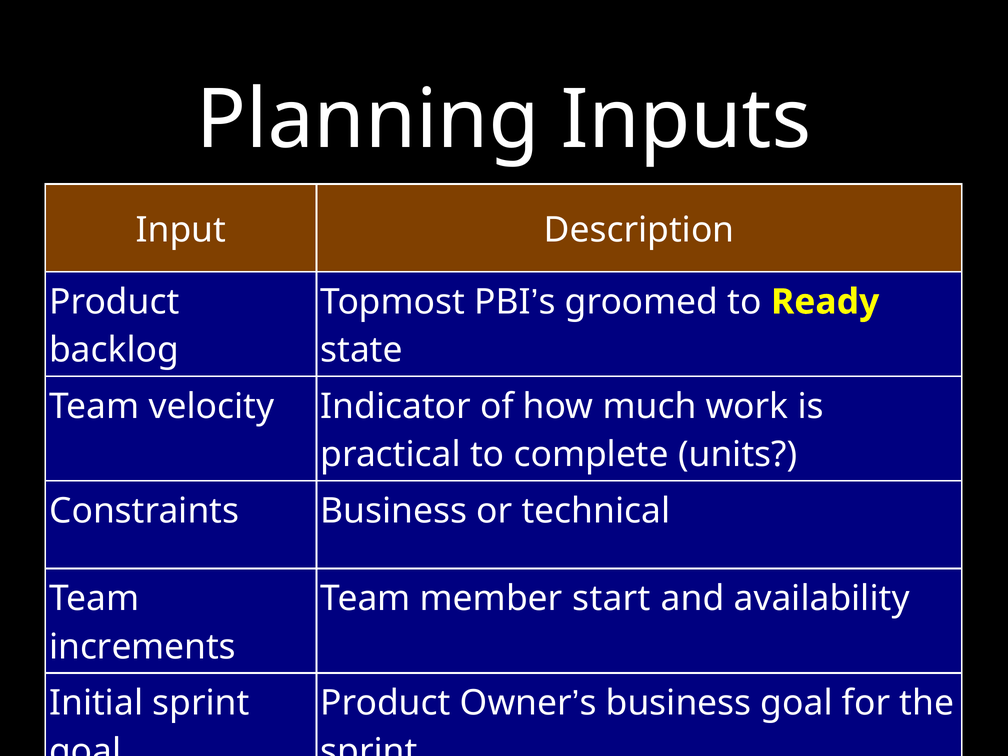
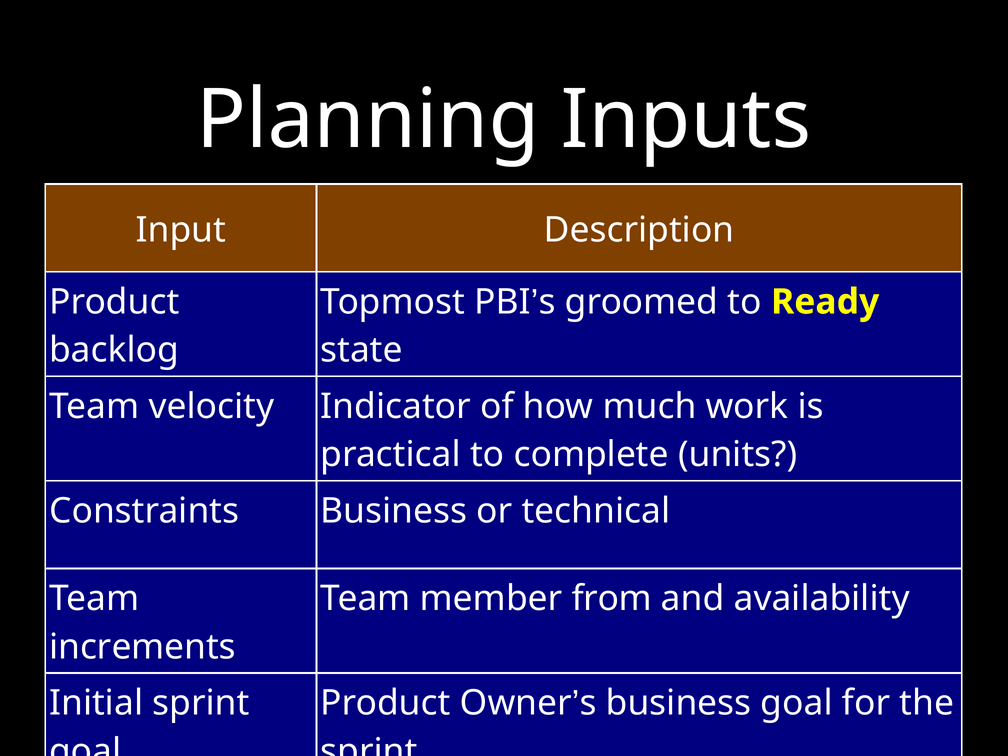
start: start -> from (612, 599)
